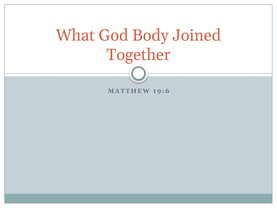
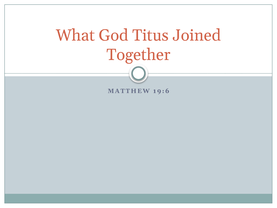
Body: Body -> Titus (151, 35)
